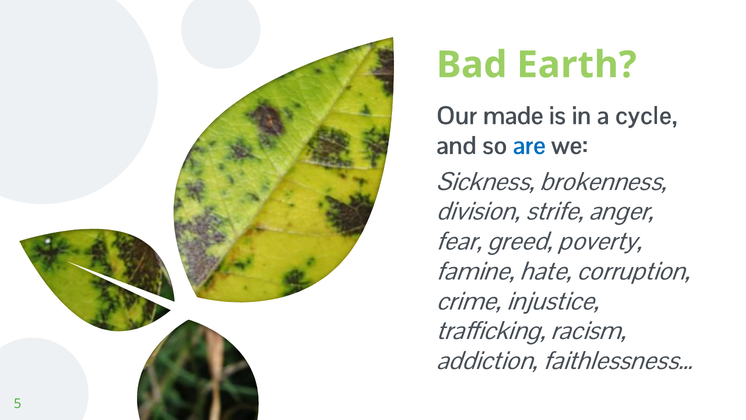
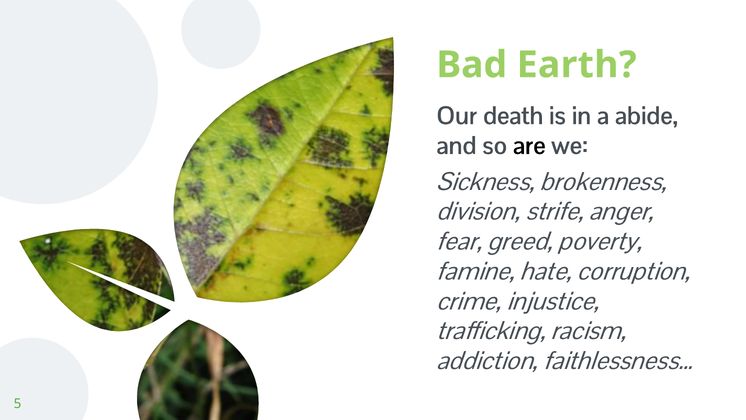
made: made -> death (513, 116)
cycle: cycle -> abide (646, 116)
are colour: blue -> black (529, 146)
